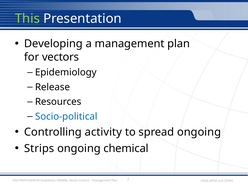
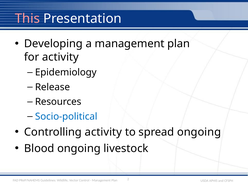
This colour: light green -> pink (27, 19)
for vectors: vectors -> activity (60, 57)
Strips: Strips -> Blood (39, 148)
chemical: chemical -> livestock (126, 148)
